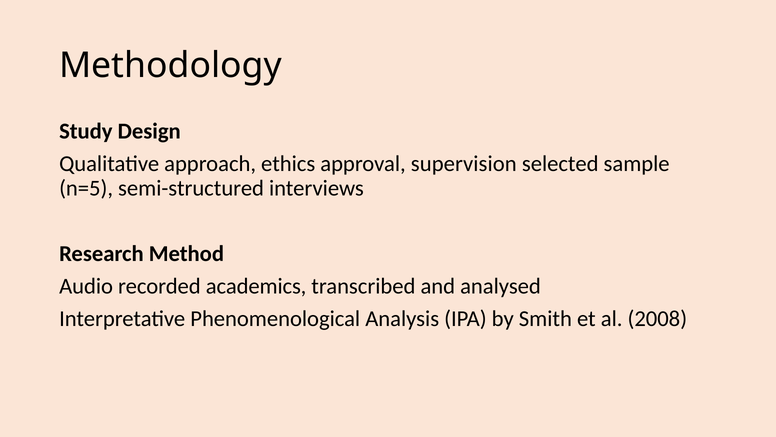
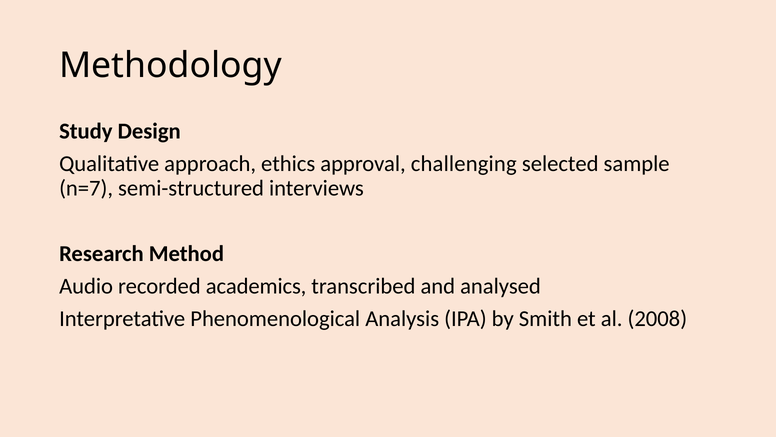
supervision: supervision -> challenging (464, 164)
n=5: n=5 -> n=7 (86, 188)
